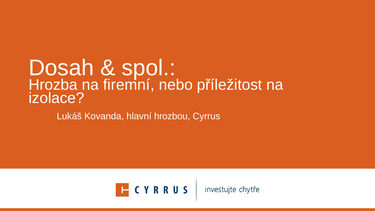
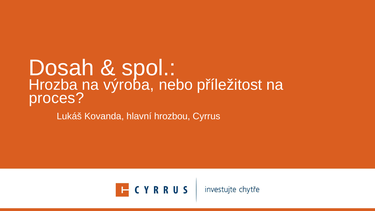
firemní: firemní -> výroba (129, 85)
izolace: izolace -> proces (56, 98)
